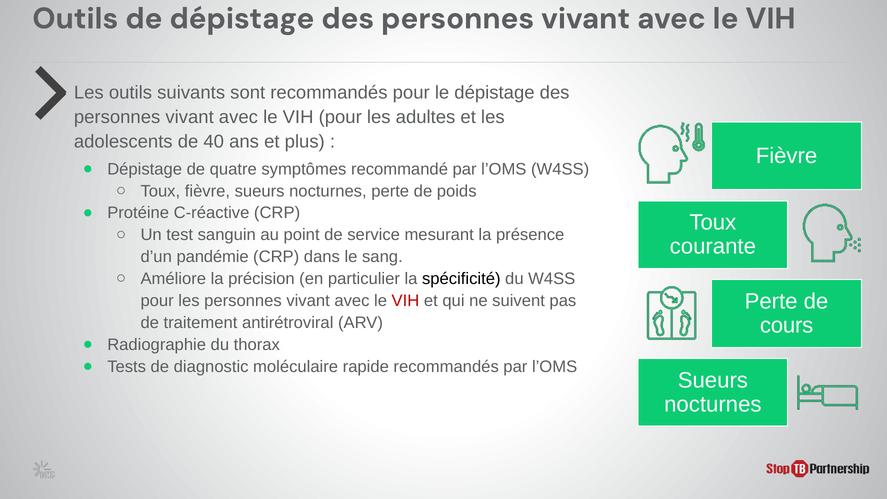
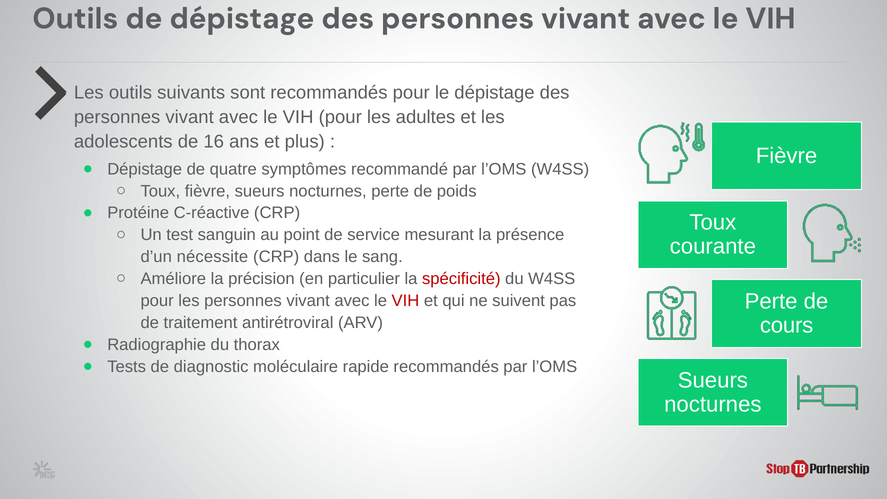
40: 40 -> 16 (214, 142)
pandémie: pandémie -> nécessite (212, 257)
spécificité colour: black -> red (461, 279)
